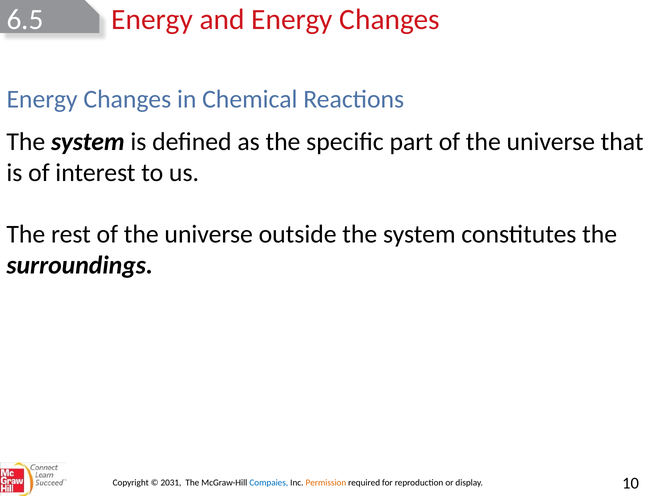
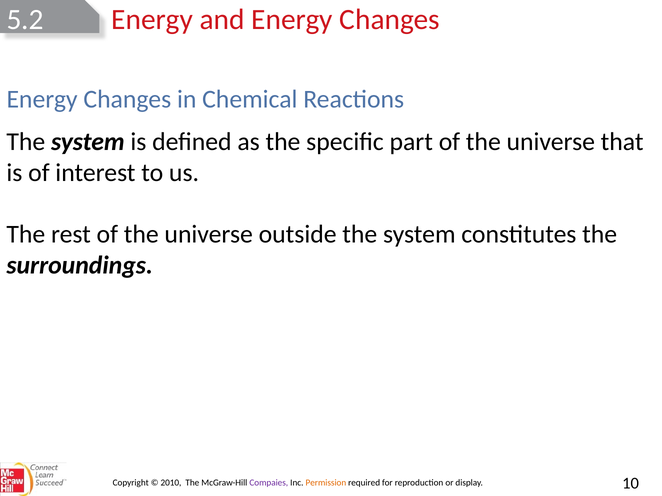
6.5: 6.5 -> 5.2 (25, 20)
2031: 2031 -> 2010 (171, 483)
Compaies colour: blue -> purple (269, 483)
